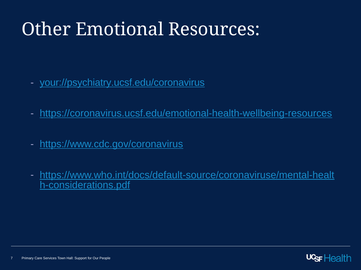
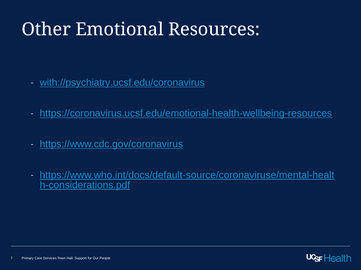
your://psychiatry.ucsf.edu/coronavirus: your://psychiatry.ucsf.edu/coronavirus -> with://psychiatry.ucsf.edu/coronavirus (122, 83)
